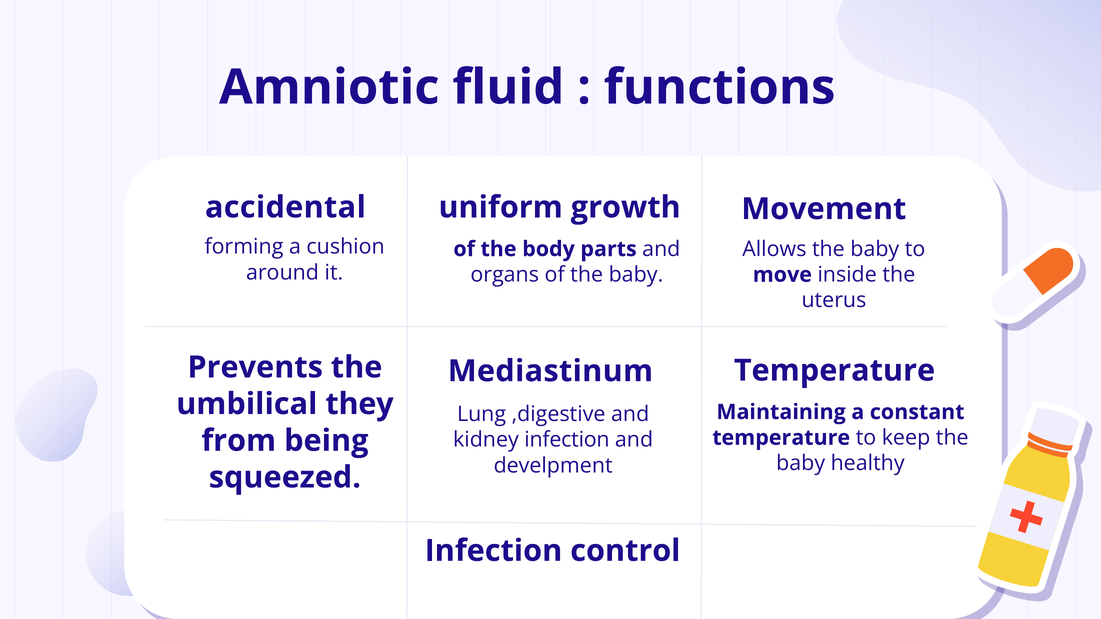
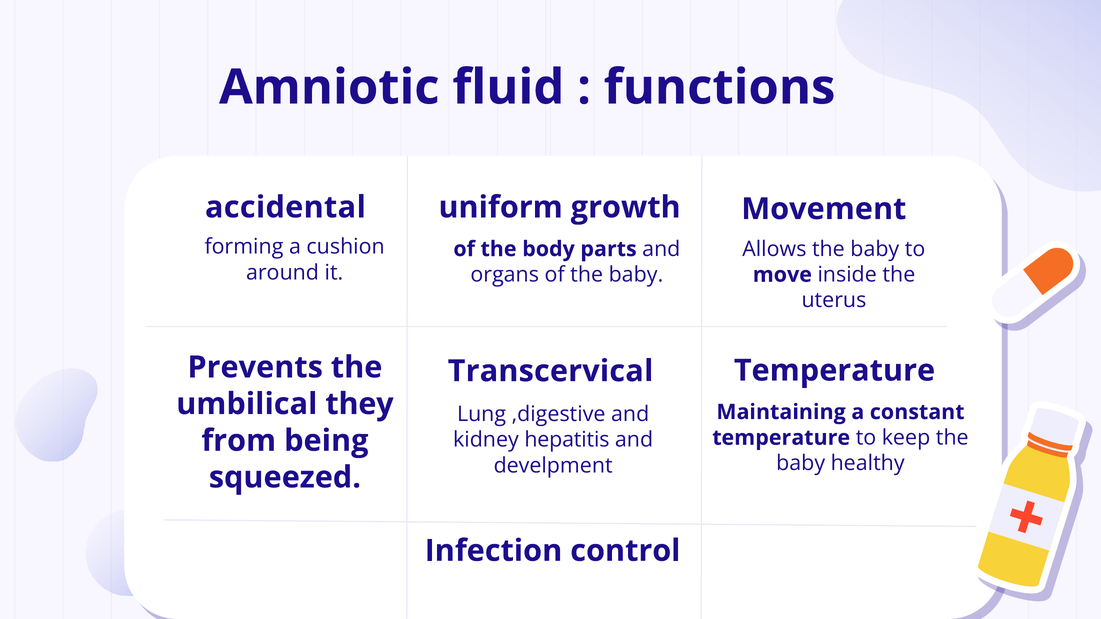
Mediastinum: Mediastinum -> Transcervical (550, 371)
kidney infection: infection -> hepatitis (567, 440)
